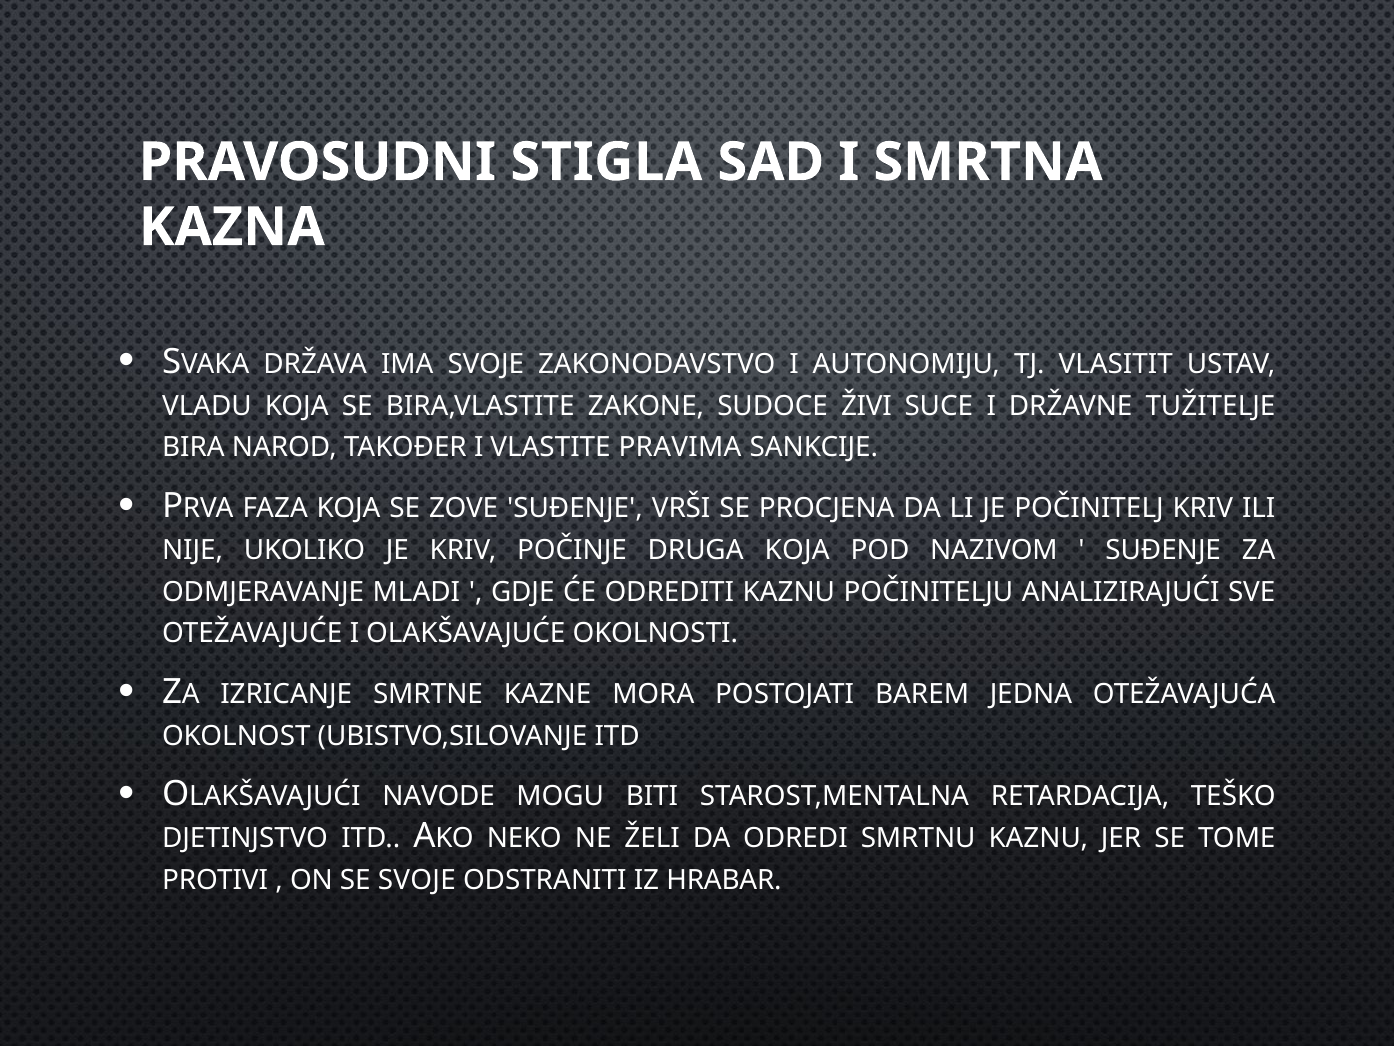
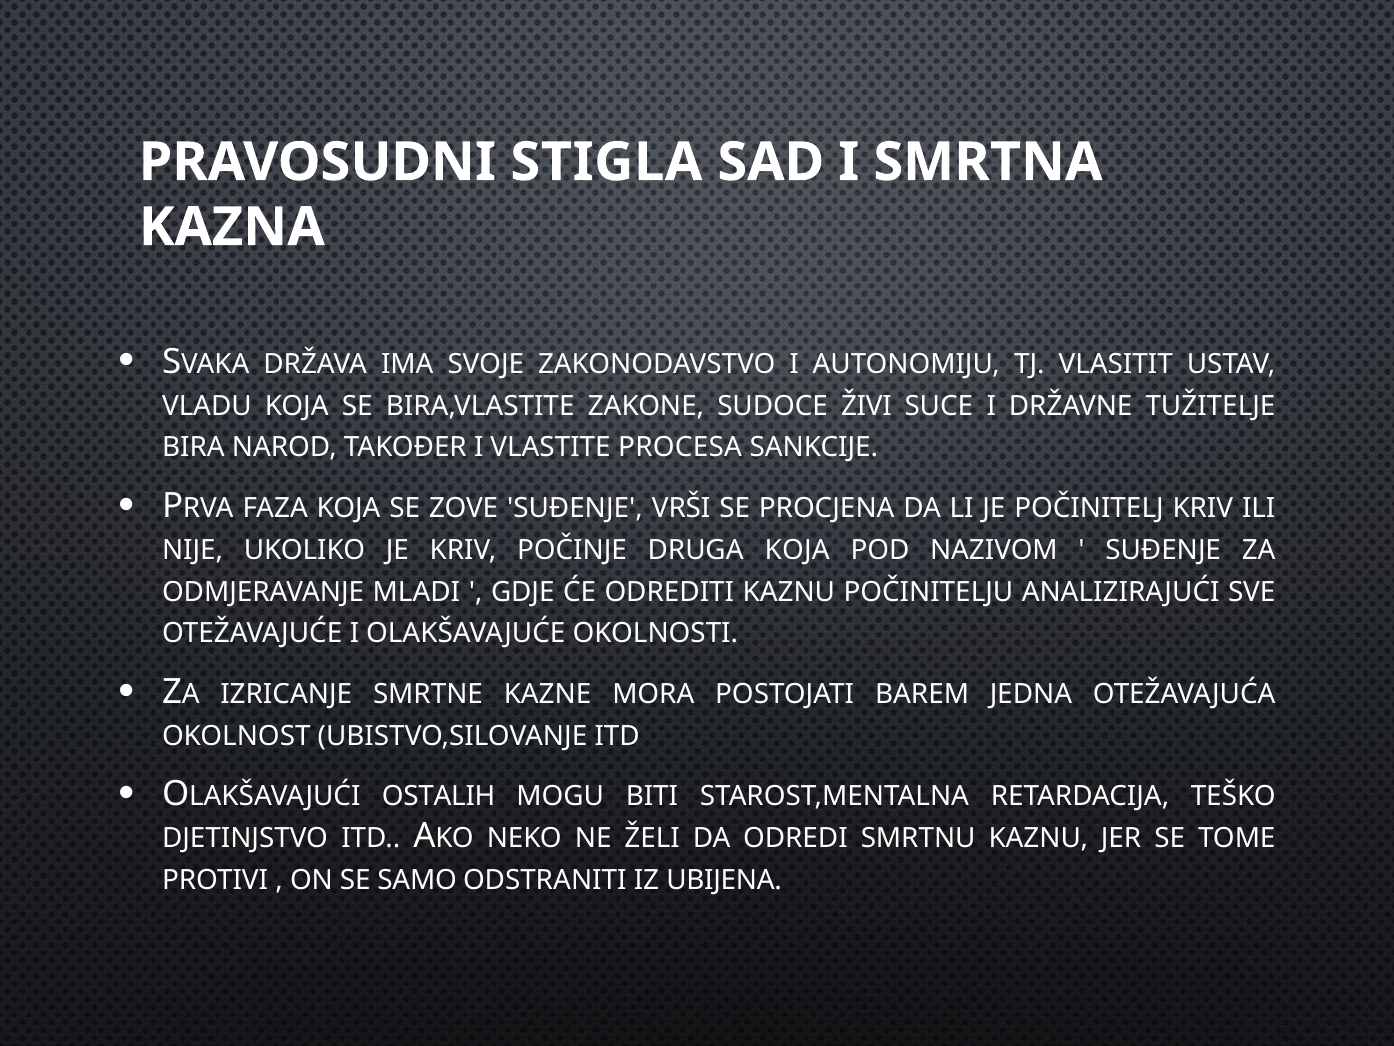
PRAVIMA: PRAVIMA -> PROCESA (680, 447)
NAVODE: NAVODE -> OSTALIH (439, 796)
SE SVOJE: SVOJE -> SAMO (417, 880)
HRABAR: HRABAR -> UBIJENA (724, 880)
